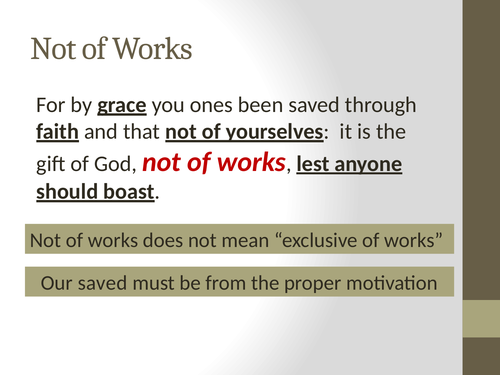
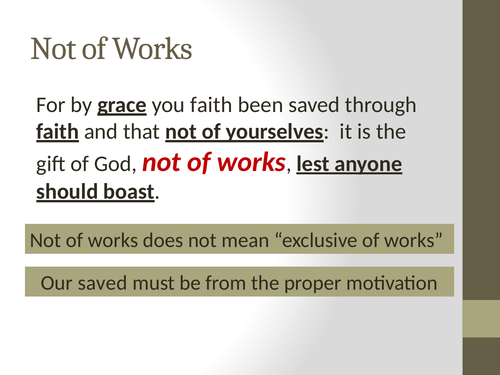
you ones: ones -> faith (211, 105)
